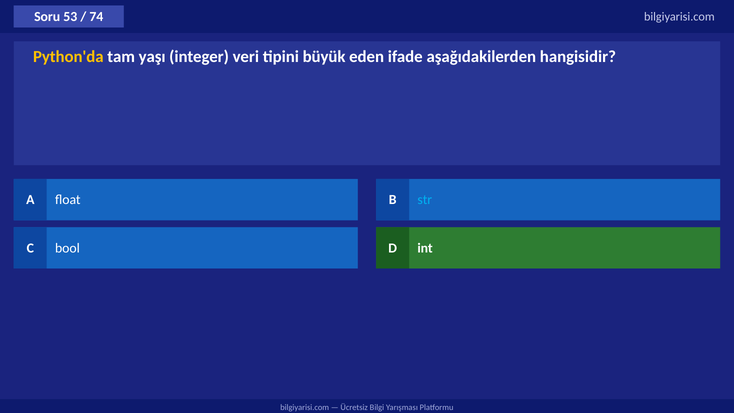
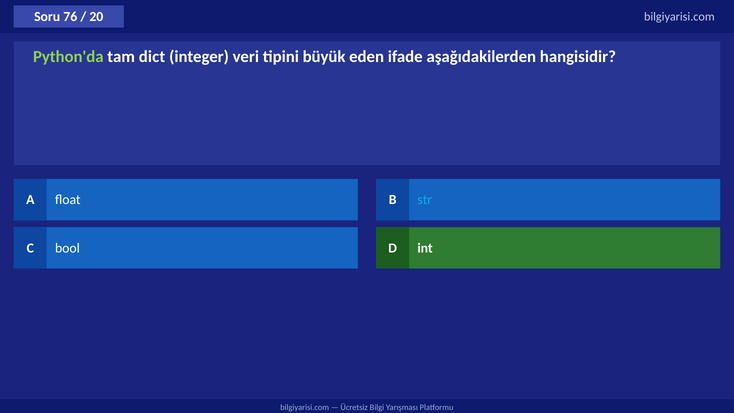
53: 53 -> 76 (70, 17)
74: 74 -> 20 (96, 17)
Python'da colour: yellow -> light green (68, 56)
yaşı: yaşı -> dict (152, 56)
